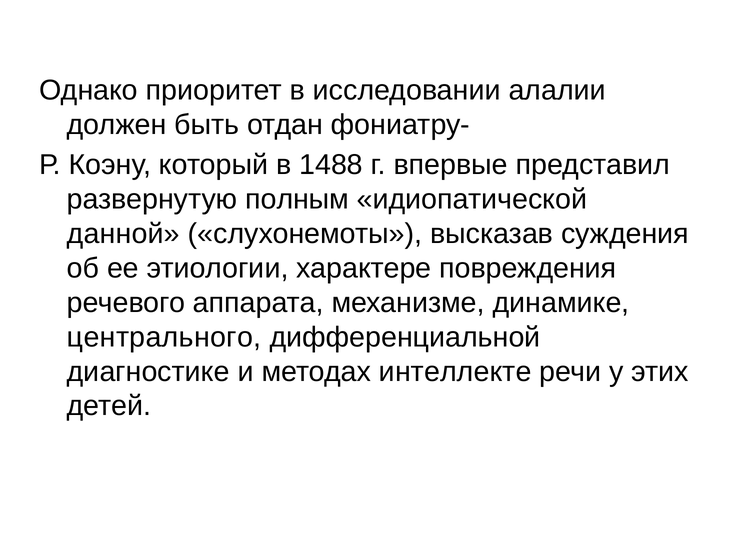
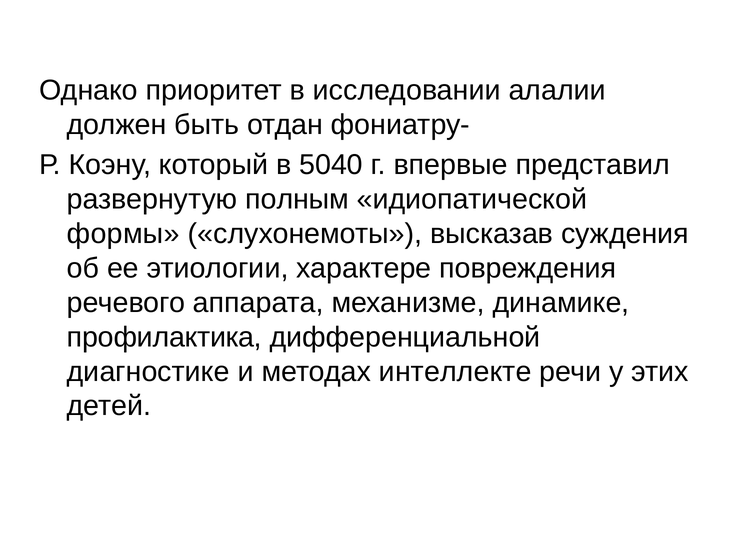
1488: 1488 -> 5040 (331, 165)
данной: данной -> формы (123, 234)
центрального: центрального -> профилактика (164, 337)
